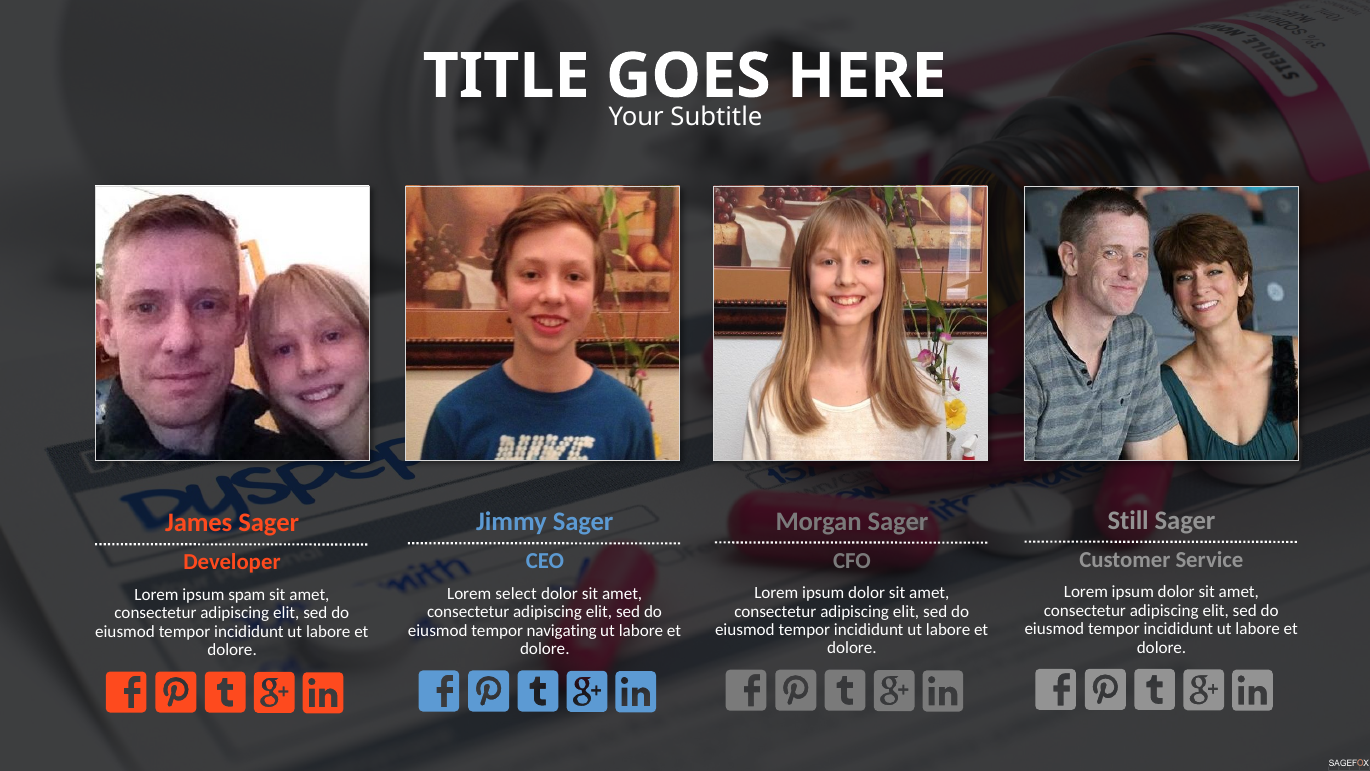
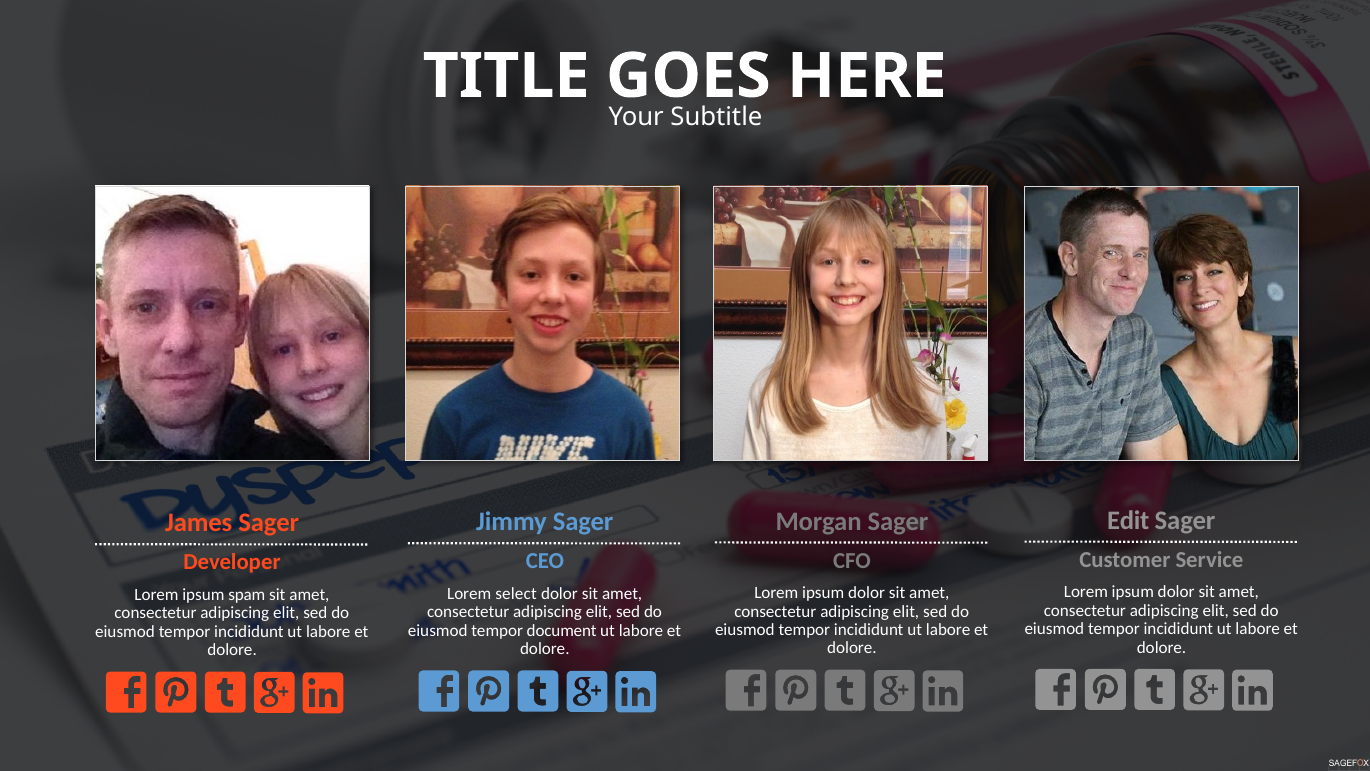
Still: Still -> Edit (1128, 520)
navigating: navigating -> document (562, 630)
